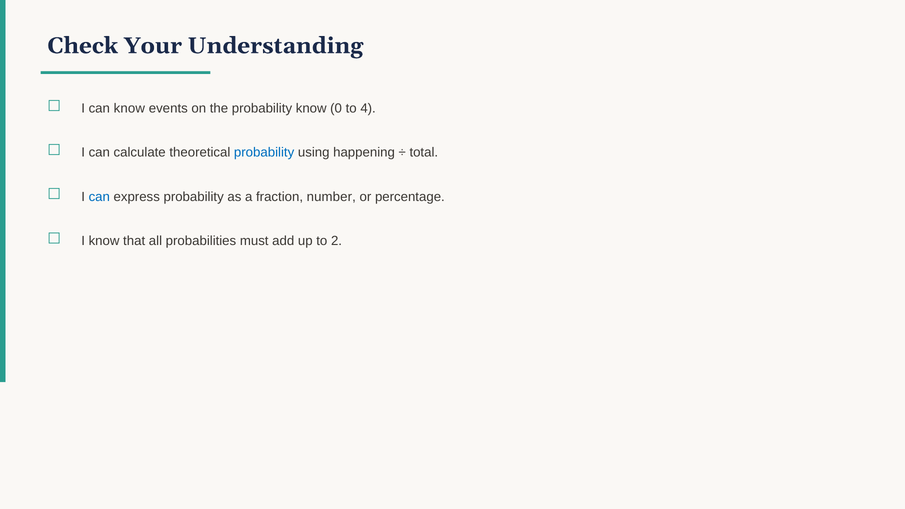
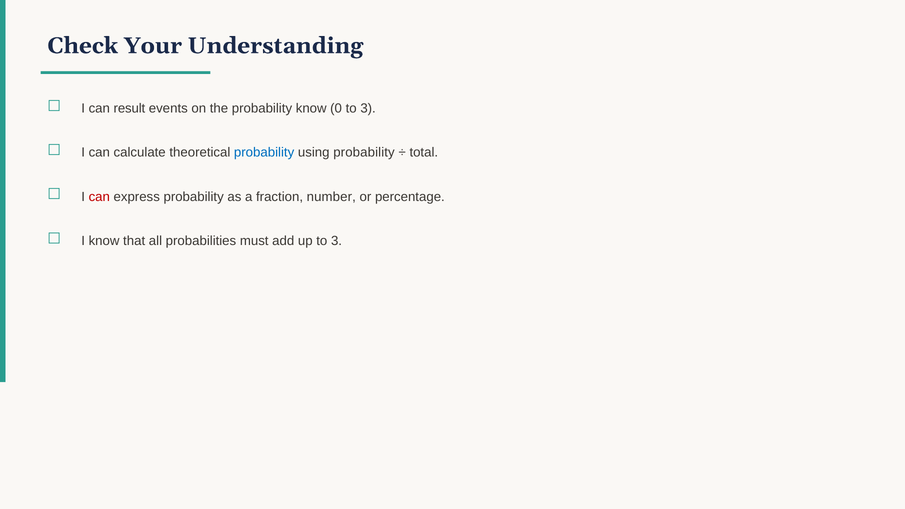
can know: know -> result (129, 108)
0 to 4: 4 -> 3 (368, 108)
using happening: happening -> probability (364, 153)
can colour: blue -> red (99, 197)
up to 2: 2 -> 3 (337, 241)
